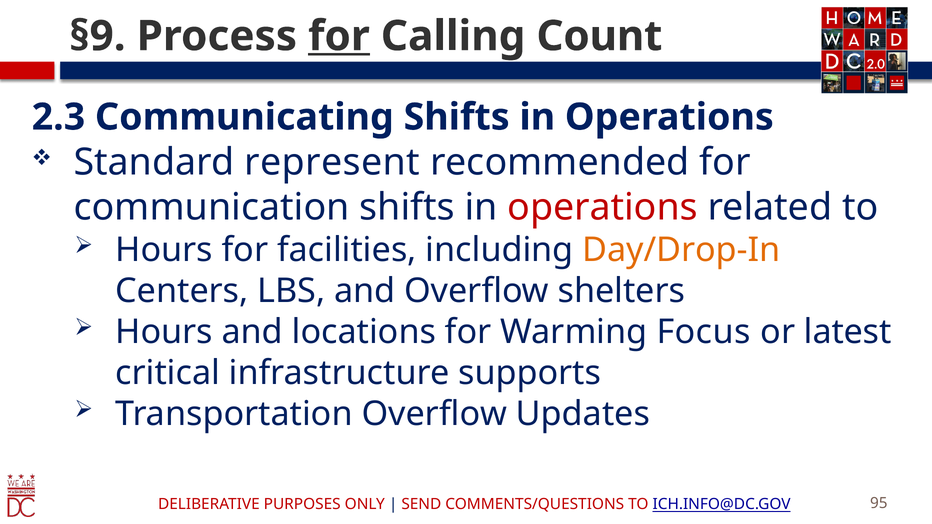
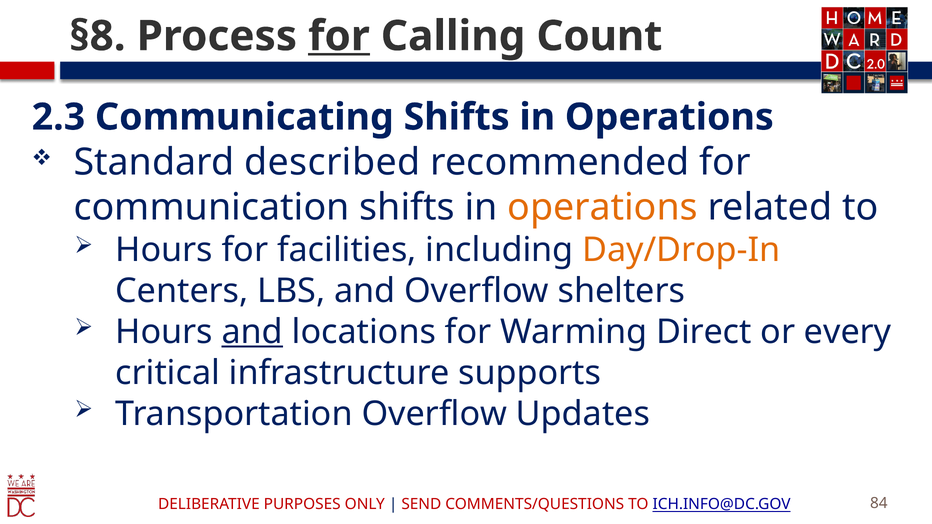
§9: §9 -> §8 (97, 36)
represent: represent -> described (332, 162)
operations colour: red -> orange (603, 207)
and underline: none -> present (252, 332)
Focus: Focus -> Direct (704, 332)
latest: latest -> every (848, 332)
95: 95 -> 84 (879, 503)
